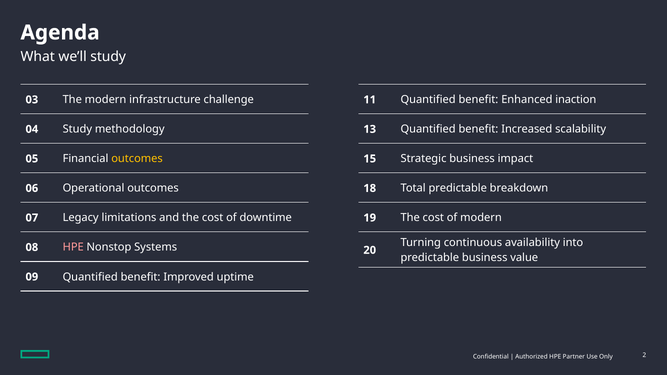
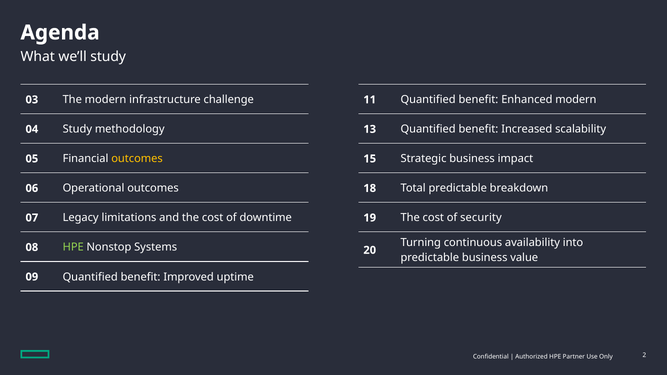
Enhanced inaction: inaction -> modern (576, 100)
of modern: modern -> security (481, 218)
HPE colour: pink -> light green (73, 247)
